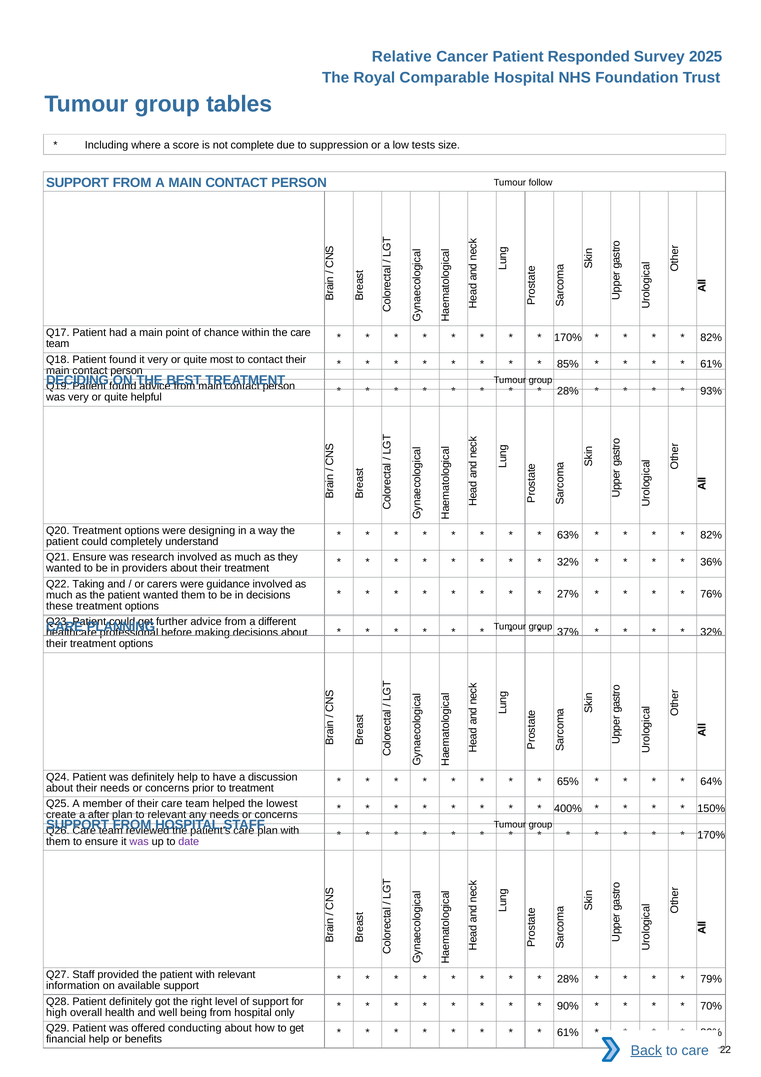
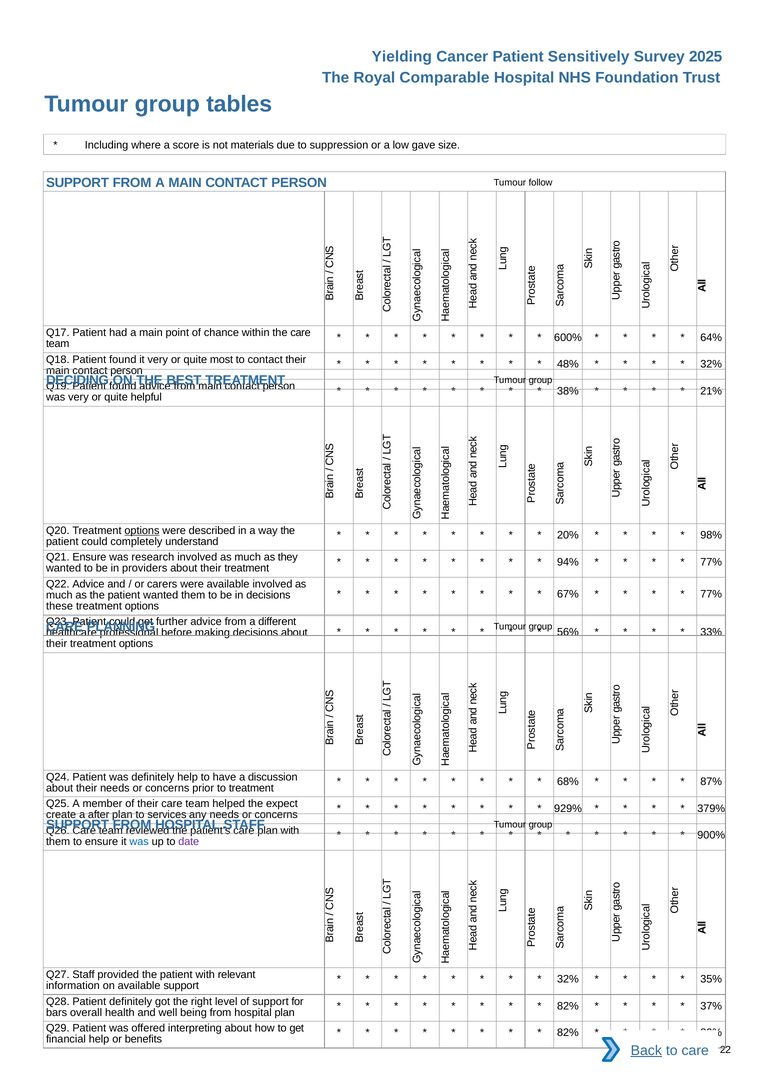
Relative: Relative -> Yielding (402, 57)
Responded: Responded -> Sensitively (589, 57)
complete: complete -> materials (252, 145)
tests: tests -> gave (424, 145)
170%: 170% -> 600% (568, 337)
82%: 82% -> 64% (711, 337)
85%: 85% -> 48% (568, 364)
61%: 61% -> 32% (711, 364)
28%: 28% -> 38% (568, 391)
93%: 93% -> 21% (711, 391)
options underline: none -> present (142, 531)
designing: designing -> described (212, 531)
63%: 63% -> 20% (568, 535)
82%: 82% -> 98% (711, 535)
32%: 32% -> 94% (568, 562)
36%: 36% -> 77% (711, 562)
Q22 Taking: Taking -> Advice (88, 584)
were guidance: guidance -> available (228, 584)
27%: 27% -> 67% (568, 594)
76%: 76% -> 77% (711, 594)
37%: 37% -> 56% (568, 632)
32%: 32% -> 33% (711, 632)
65%: 65% -> 68% (568, 782)
64%: 64% -> 87% (711, 782)
lowest: lowest -> expect (282, 804)
400%: 400% -> 929% (568, 808)
150%: 150% -> 379% (711, 808)
to relevant: relevant -> services (167, 815)
170%: 170% -> 900% (711, 835)
was colour: purple -> blue (139, 842)
28%: 28% -> 32% (568, 979)
79%: 79% -> 35% (711, 979)
90%: 90% -> 82% (568, 1006)
70%: 70% -> 37% (711, 1006)
high: high -> bars (57, 1012)
hospital only: only -> plan (285, 1012)
conducting: conducting -> interpreting (195, 1028)
61%: 61% -> 82% (568, 1033)
